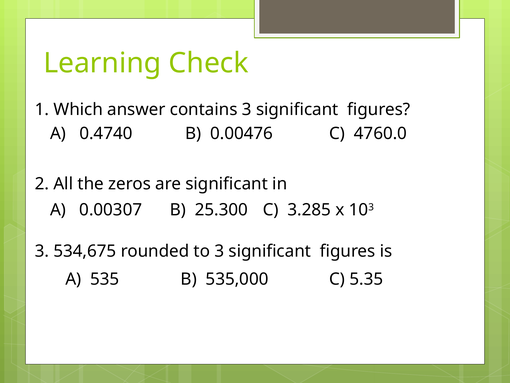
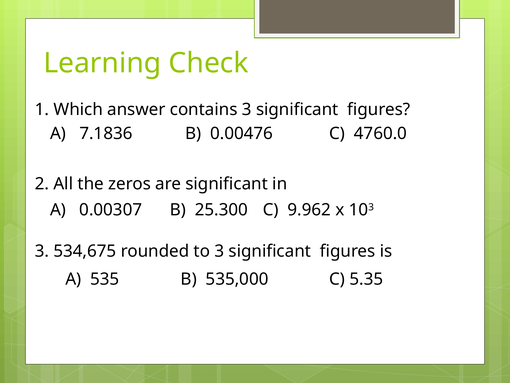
0.4740: 0.4740 -> 7.1836 (106, 133)
3.285: 3.285 -> 9.962 (309, 210)
